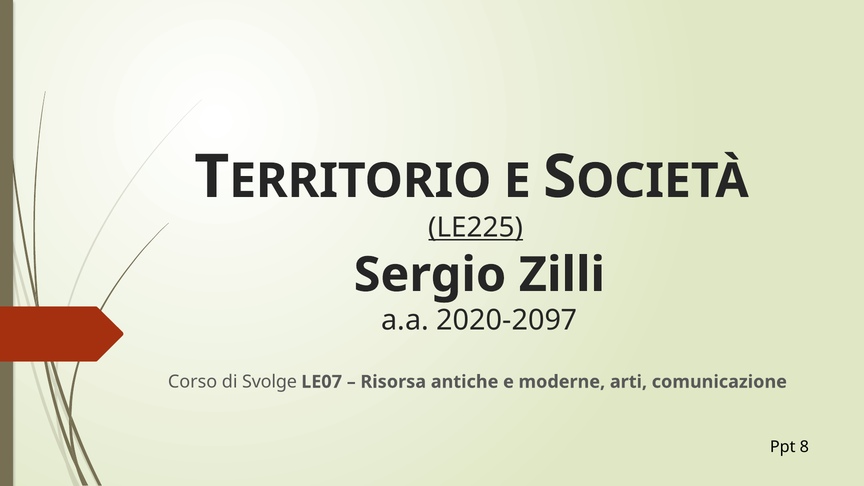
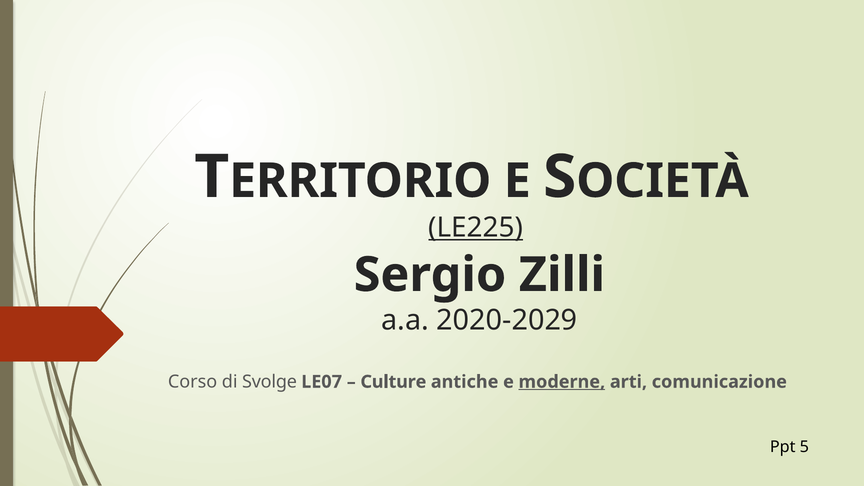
2020-2097: 2020-2097 -> 2020-2029 (507, 320)
Risorsa: Risorsa -> Culture (393, 382)
moderne underline: none -> present (562, 382)
8: 8 -> 5 (804, 447)
